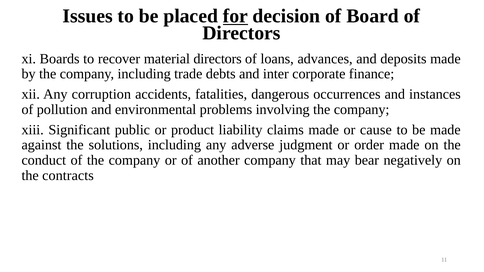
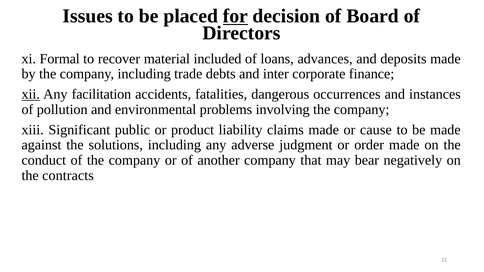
Boards: Boards -> Formal (60, 59)
material directors: directors -> included (218, 59)
xii underline: none -> present (31, 94)
corruption: corruption -> facilitation (101, 94)
